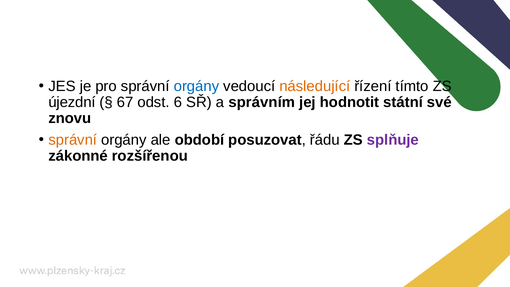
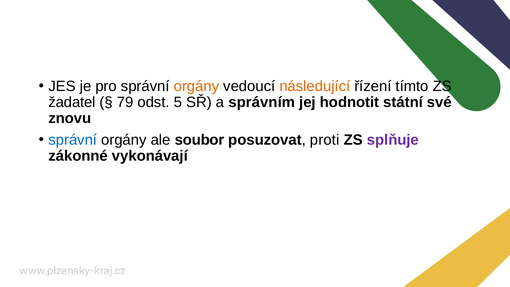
orgány colour: blue -> orange (196, 86)
újezdní: újezdní -> žadatel (72, 102)
67: 67 -> 79 (125, 102)
6: 6 -> 5 (178, 102)
správní colour: orange -> blue (73, 140)
období: období -> soubor (200, 140)
řádu: řádu -> proti (325, 140)
rozšířenou: rozšířenou -> vykonávají (150, 156)
